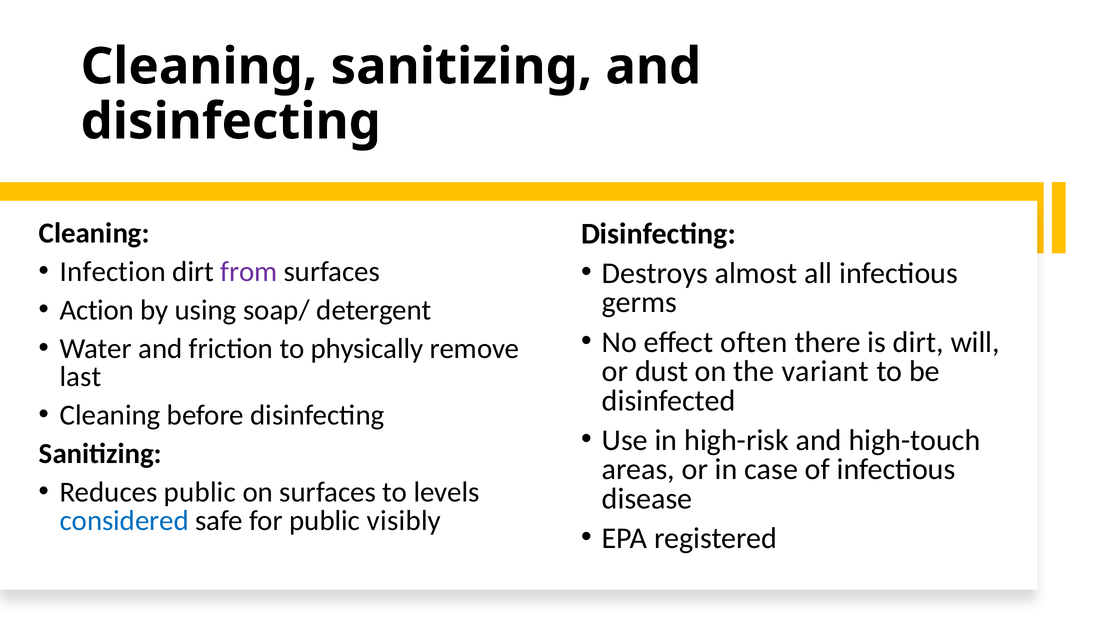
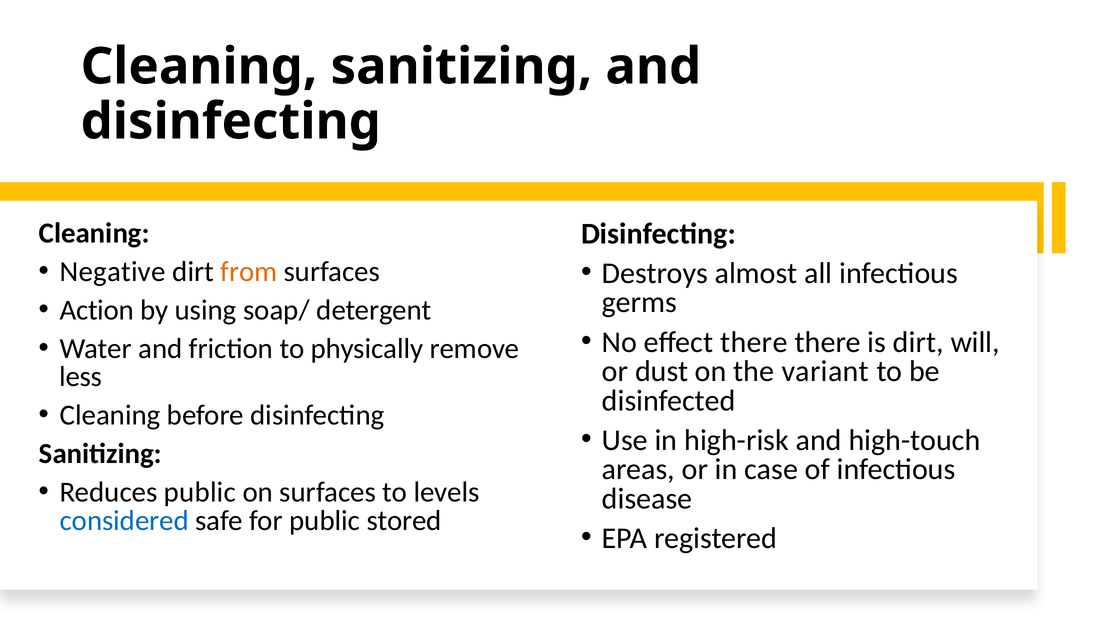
Infection: Infection -> Negative (113, 272)
from colour: purple -> orange (249, 272)
effect often: often -> there (754, 342)
last: last -> less (81, 377)
visibly: visibly -> stored (404, 520)
